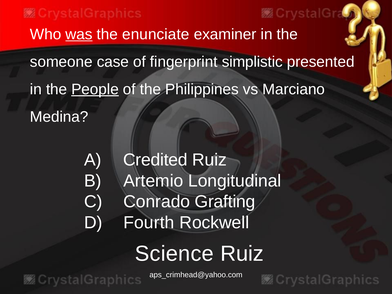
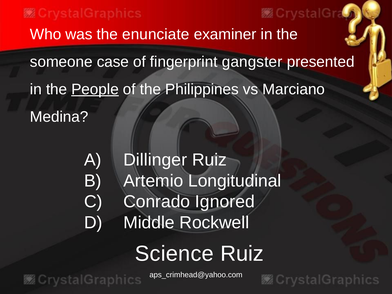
was underline: present -> none (79, 34)
simplistic: simplistic -> gangster (252, 62)
Credited: Credited -> Dillinger (155, 160)
Grafting: Grafting -> Ignored (225, 202)
Fourth: Fourth -> Middle (149, 223)
